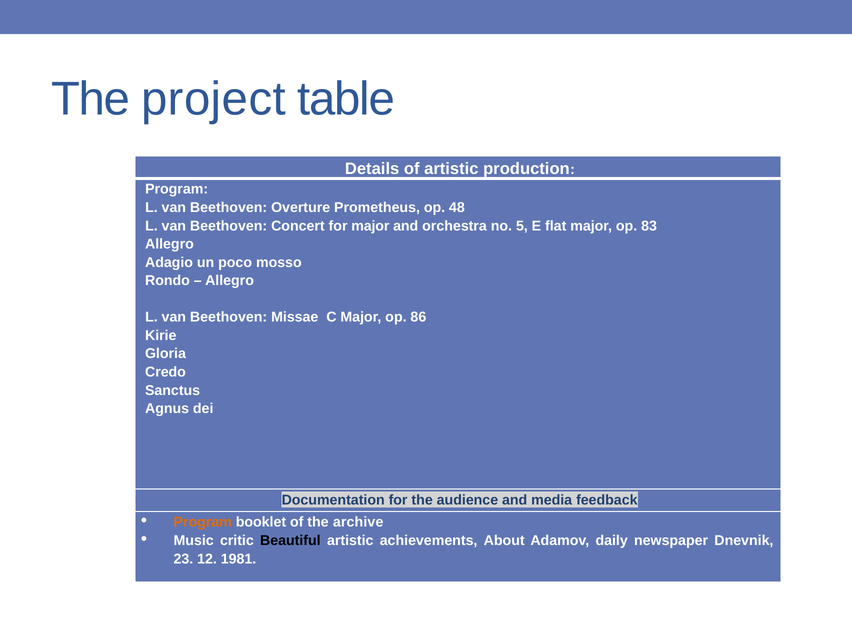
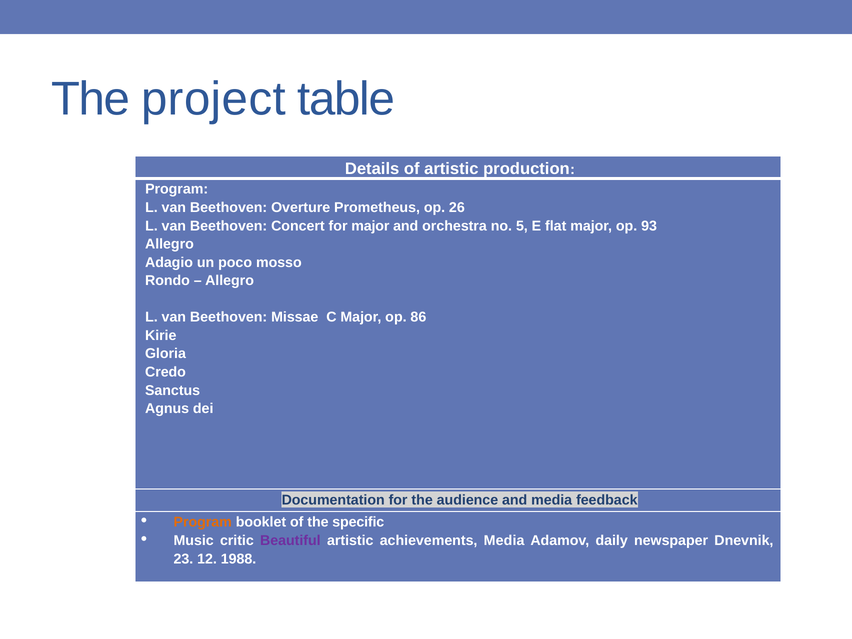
48: 48 -> 26 (457, 208)
83: 83 -> 93 (649, 226)
archive: archive -> specific (358, 522)
Beautiful colour: black -> purple (290, 541)
achievements About: About -> Media (504, 541)
1981: 1981 -> 1988 (239, 559)
